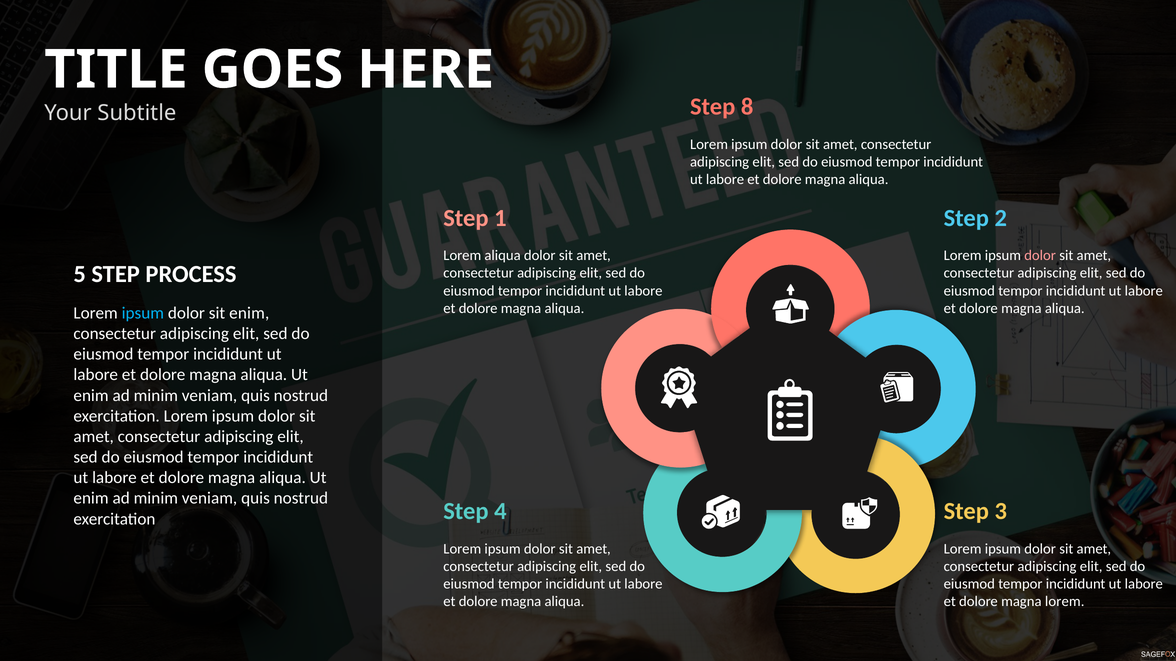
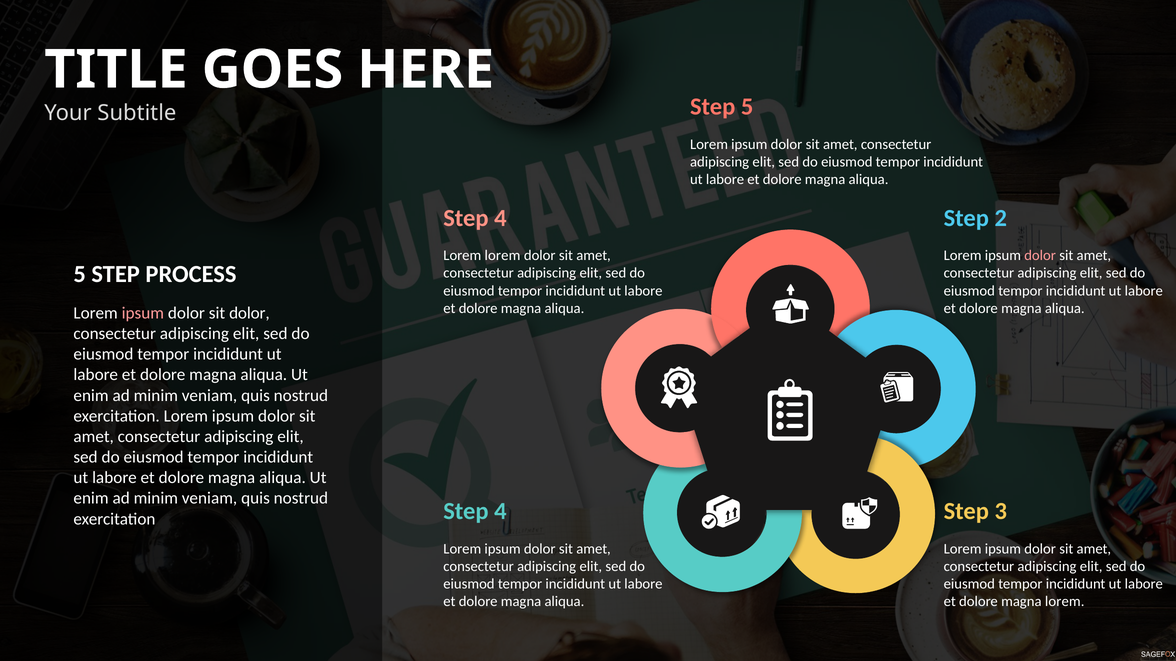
Step 8: 8 -> 5 (747, 107)
1: 1 -> 4 (500, 218)
Lorem aliqua: aliqua -> lorem (502, 256)
ipsum colour: light blue -> pink (143, 313)
sit enim: enim -> dolor (249, 313)
